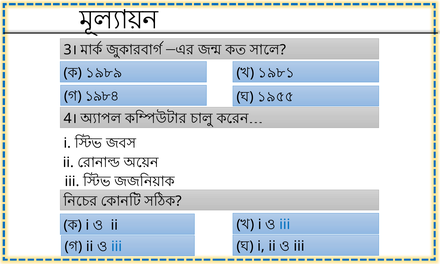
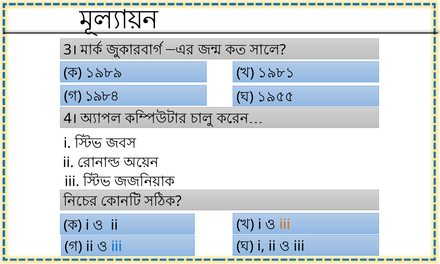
iii colour: blue -> orange (285, 225)
